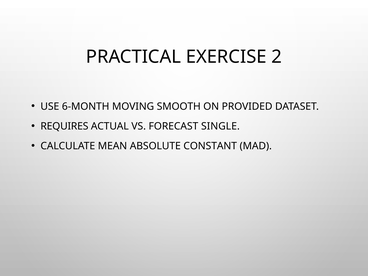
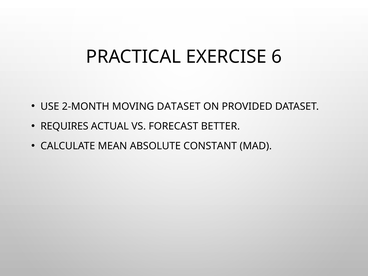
2: 2 -> 6 (277, 57)
6-MONTH: 6-MONTH -> 2-MONTH (86, 106)
MOVING SMOOTH: SMOOTH -> DATASET (179, 106)
SINGLE: SINGLE -> BETTER (220, 126)
